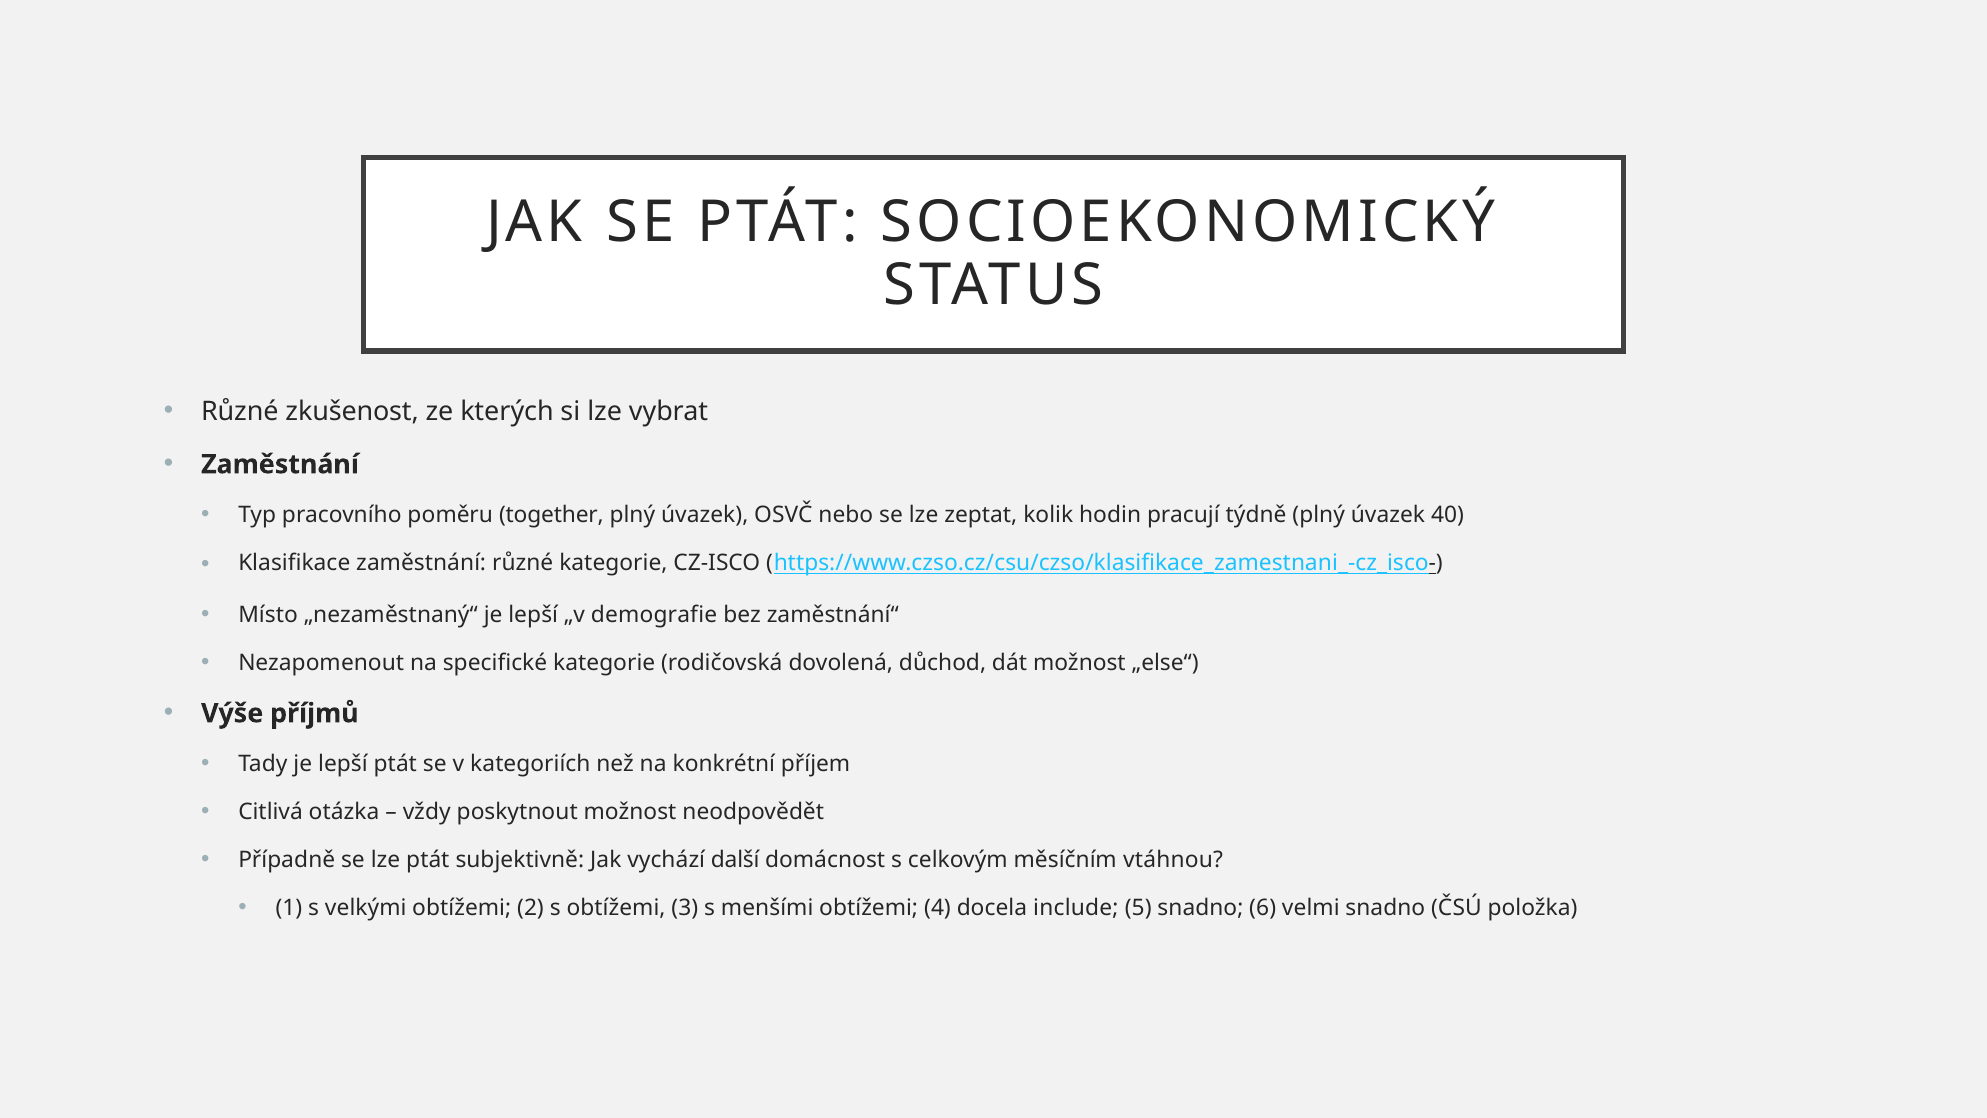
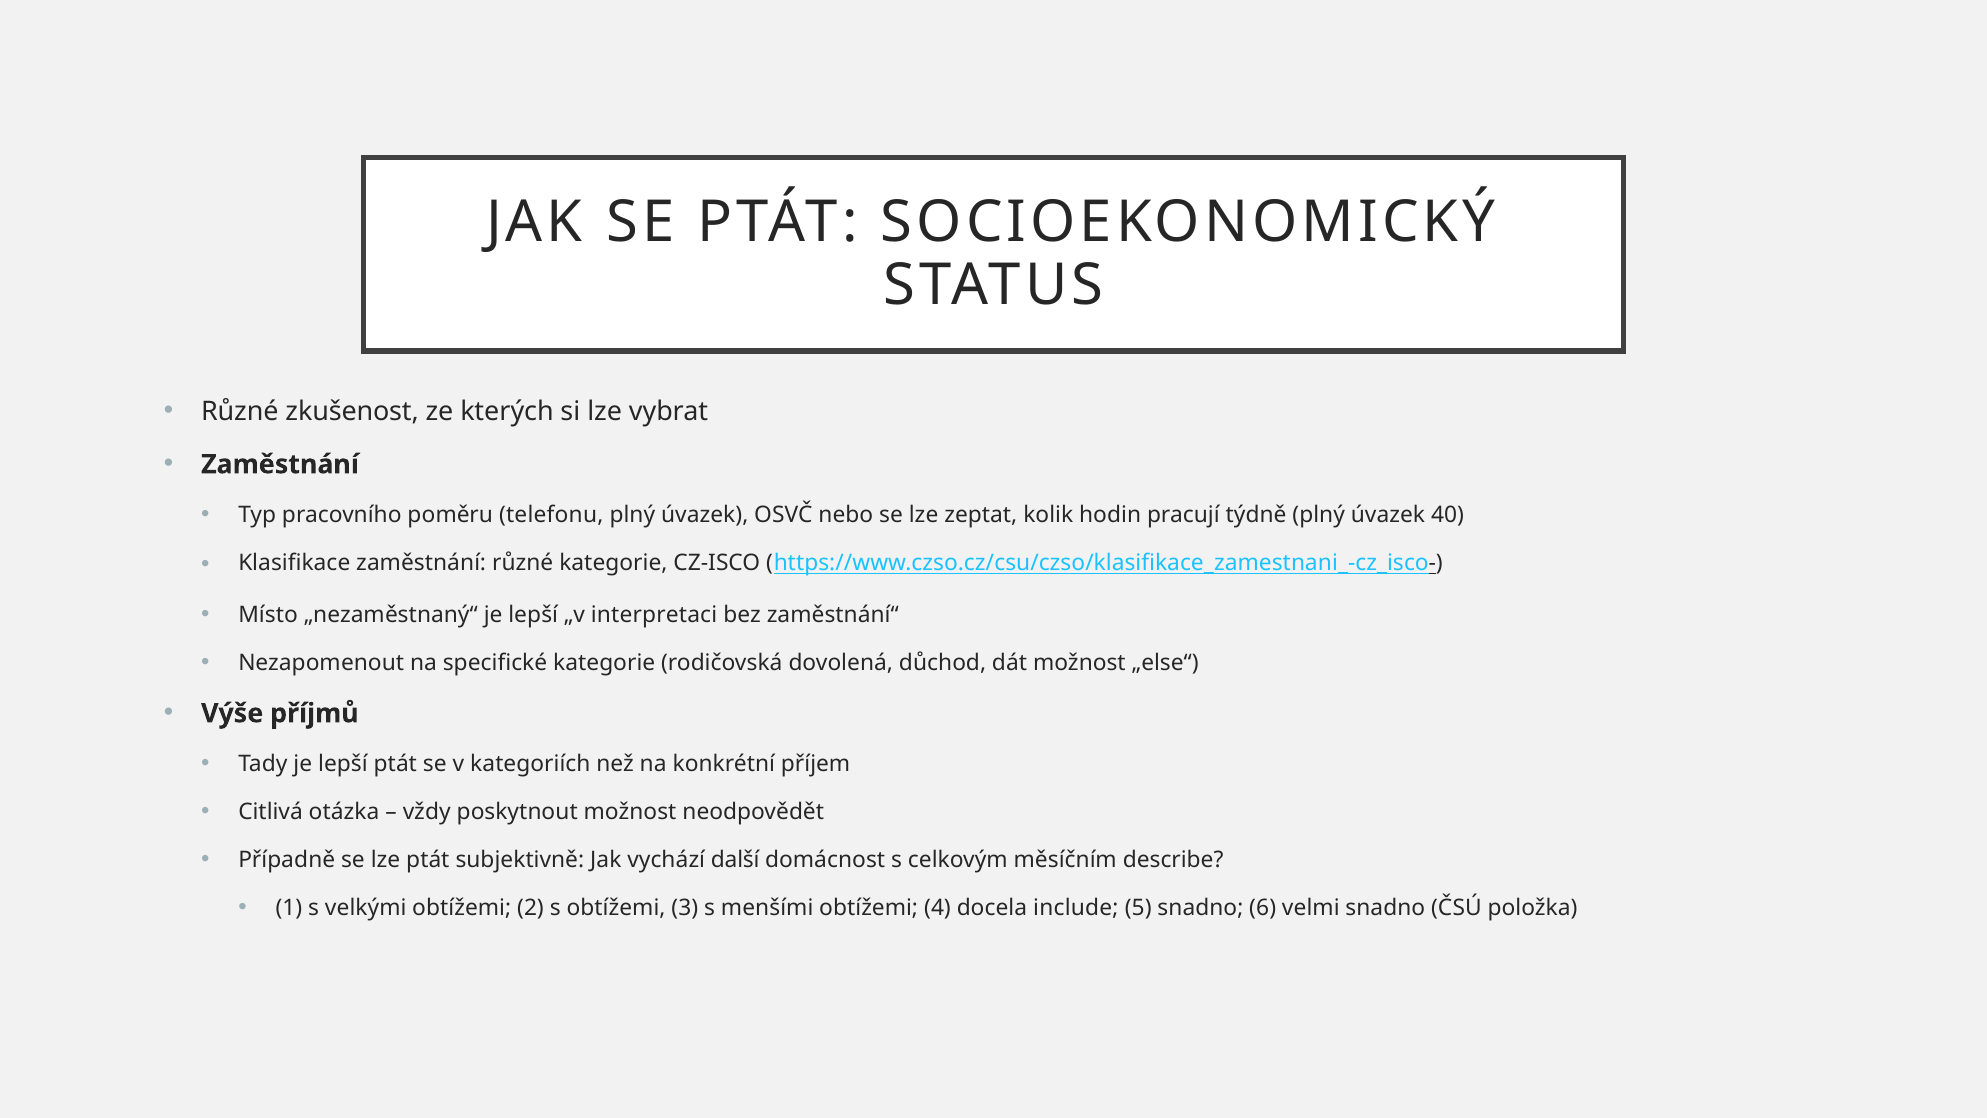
together: together -> telefonu (551, 515)
demografie: demografie -> interpretaci (654, 614)
vtáhnou: vtáhnou -> describe (1173, 860)
